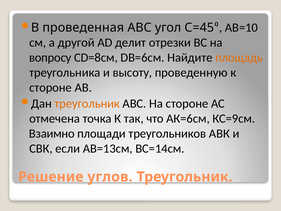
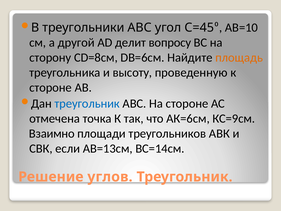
проведенная: проведенная -> треугольники (83, 27)
отрезки: отрезки -> вопросу (170, 42)
вопросу: вопросу -> сторону (50, 57)
треугольник colour: orange -> blue (87, 103)
